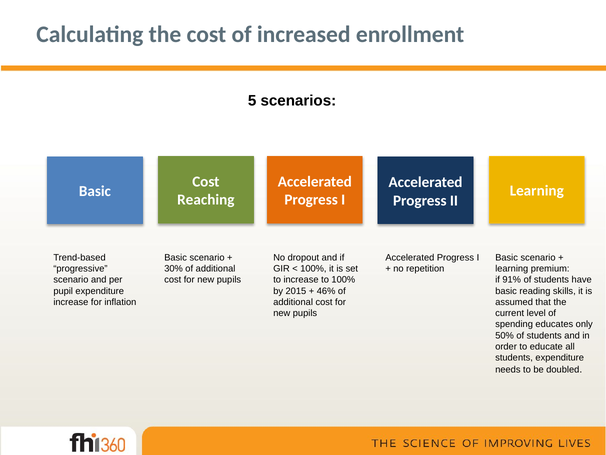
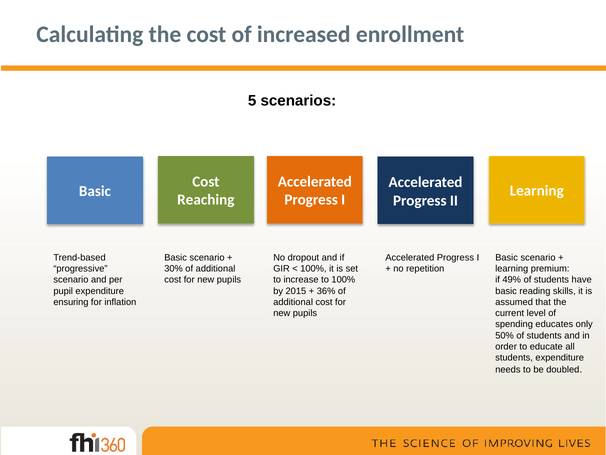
91%: 91% -> 49% (512, 280)
46%: 46% -> 36% (326, 291)
increase: increase -> ensuring (71, 302)
